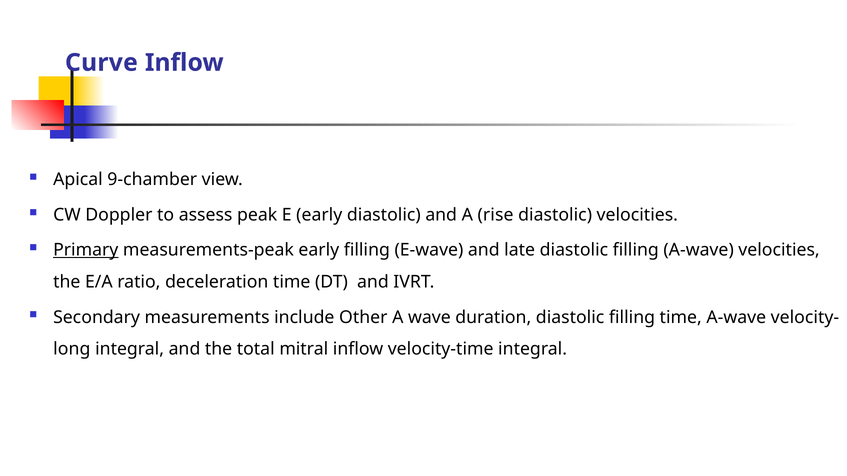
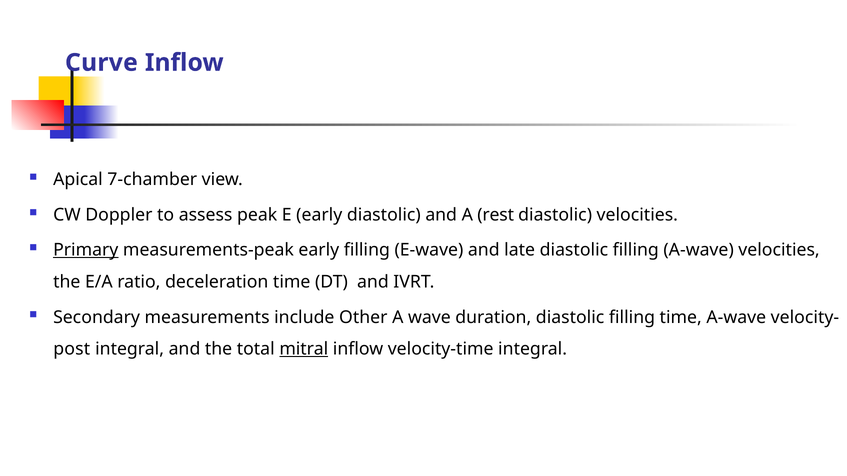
9-chamber: 9-chamber -> 7-chamber (152, 180)
rise: rise -> rest (496, 215)
long: long -> post (72, 349)
mitral underline: none -> present (304, 349)
